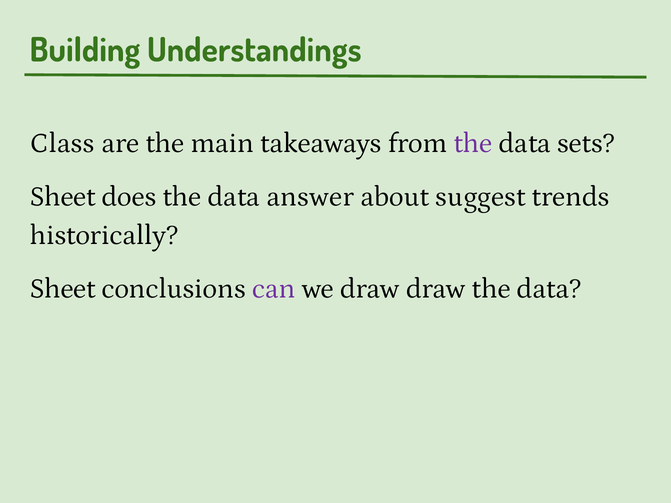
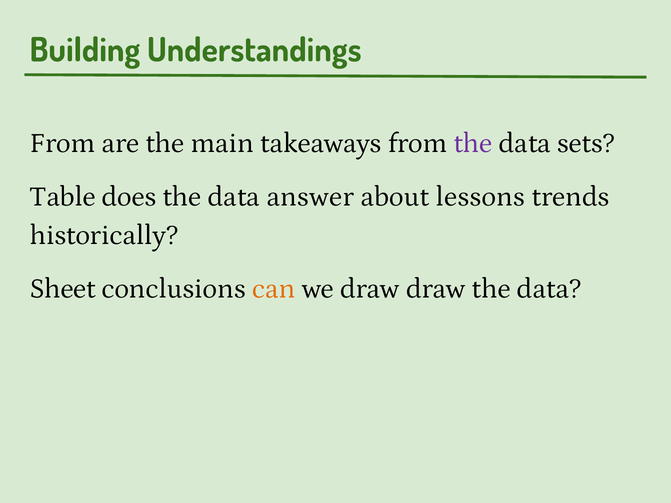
Class: Class -> From (62, 143)
Sheet: Sheet -> Table (63, 197)
suggest: suggest -> lessons (480, 197)
can colour: purple -> orange (274, 289)
